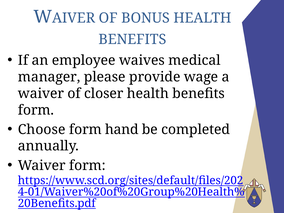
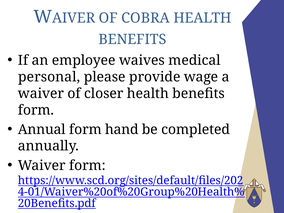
BONUS: BONUS -> COBRA (146, 18)
manager: manager -> personal (49, 77)
Choose: Choose -> Annual (42, 129)
